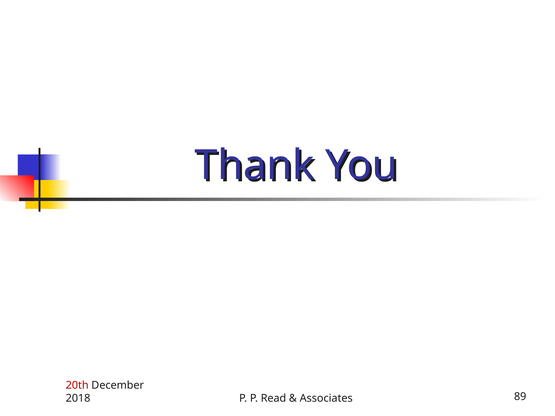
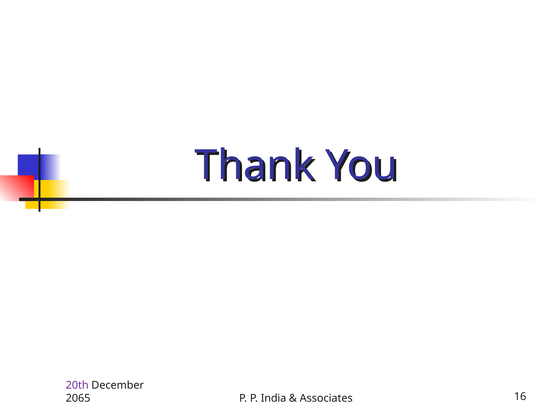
20th colour: red -> purple (77, 386)
2018: 2018 -> 2065 (78, 398)
Read: Read -> India (274, 398)
89: 89 -> 16 (520, 397)
